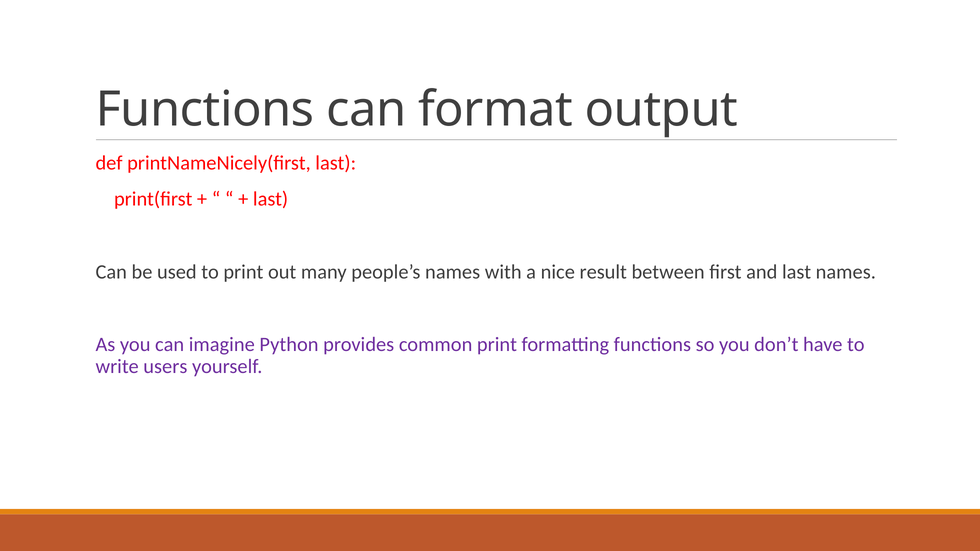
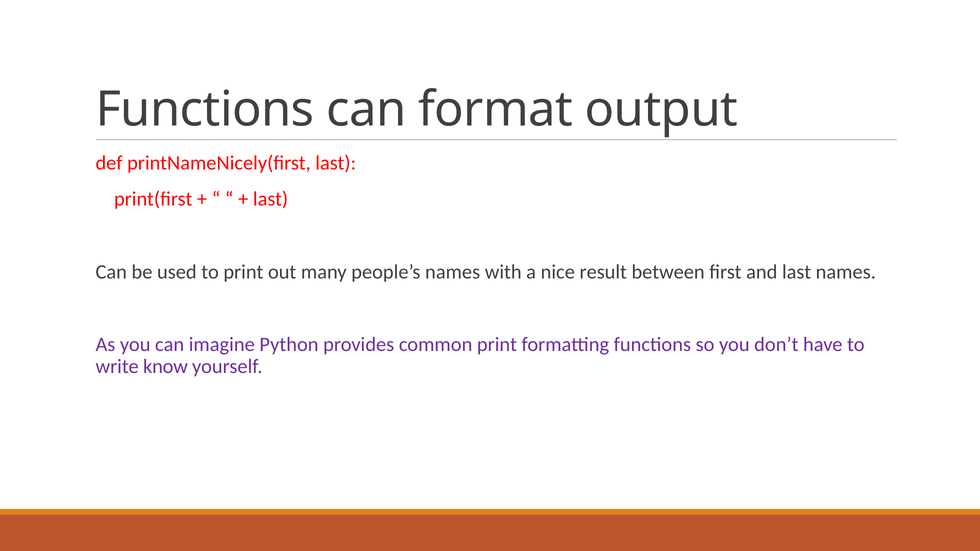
users: users -> know (165, 367)
